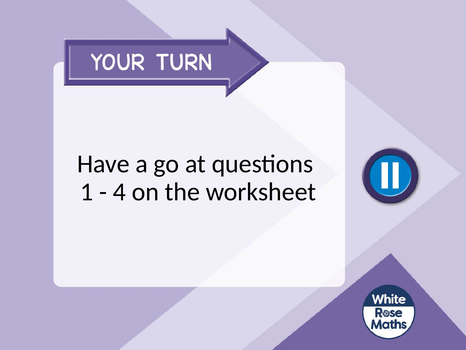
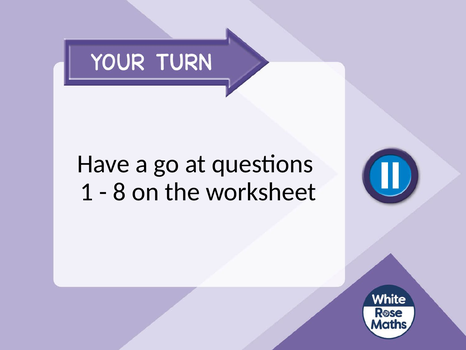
4: 4 -> 8 (119, 192)
